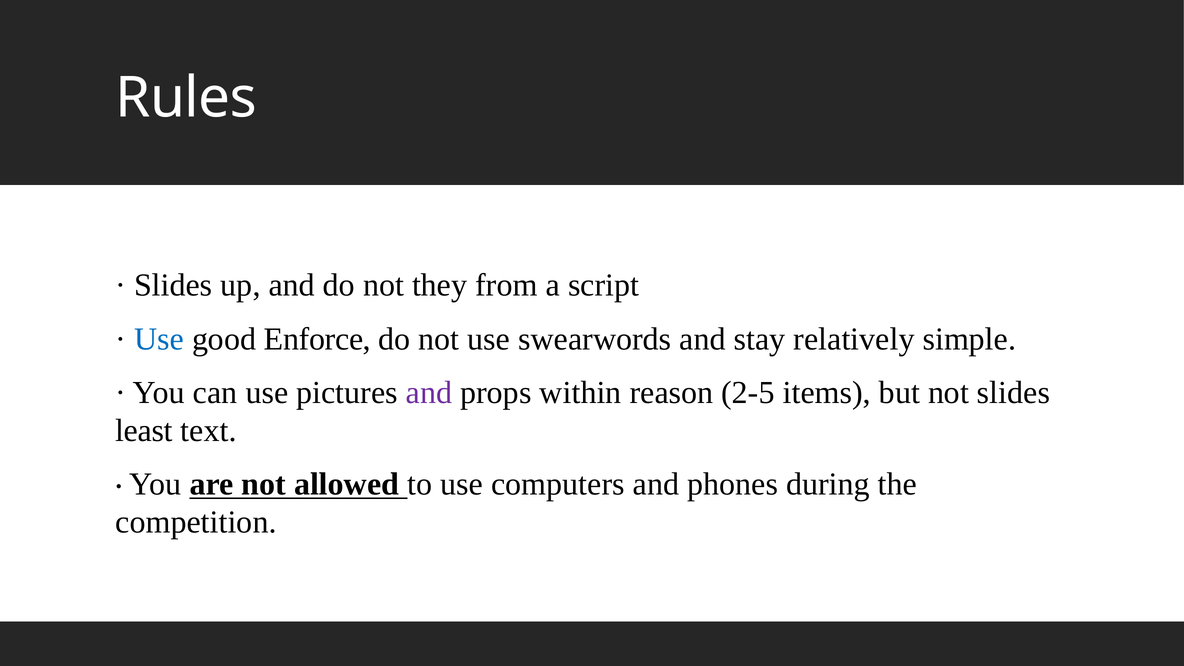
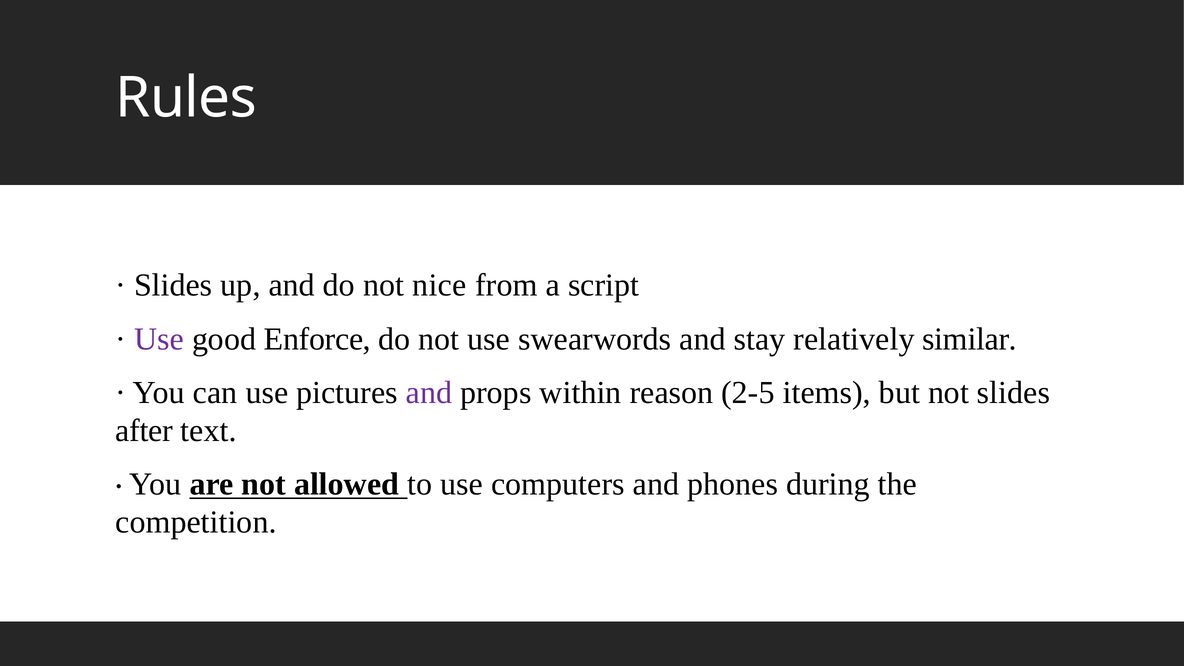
they: they -> nice (439, 285)
Use colour: blue -> purple (159, 339)
simple: simple -> similar (970, 339)
least: least -> after (144, 431)
